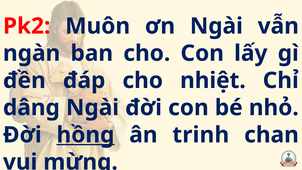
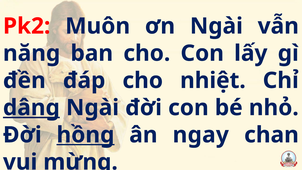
ngàn: ngàn -> năng (32, 53)
dâng underline: none -> present (31, 108)
trinh: trinh -> ngay (201, 135)
